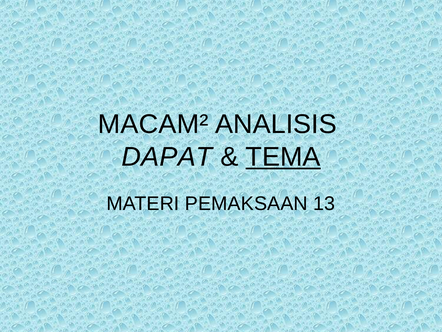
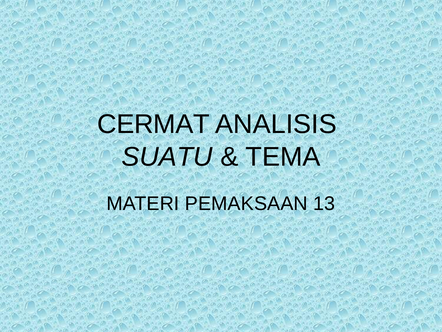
MACAM²: MACAM² -> CERMAT (153, 124)
DAPAT: DAPAT -> SUATU (167, 157)
TEMA underline: present -> none (283, 157)
